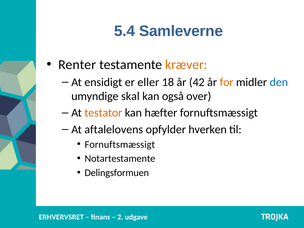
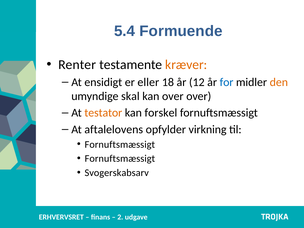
Samleverne: Samleverne -> Formuende (181, 31)
42: 42 -> 12 (197, 82)
for colour: orange -> blue (227, 82)
den colour: blue -> orange (279, 82)
kan også: også -> over (173, 96)
hæfter: hæfter -> forskel (161, 113)
hverken: hverken -> virkning (208, 129)
Notartestamente: Notartestamente -> Fornuftsmæssigt (120, 159)
Delingsformuen: Delingsformuen -> Svogerskabsarv (117, 173)
